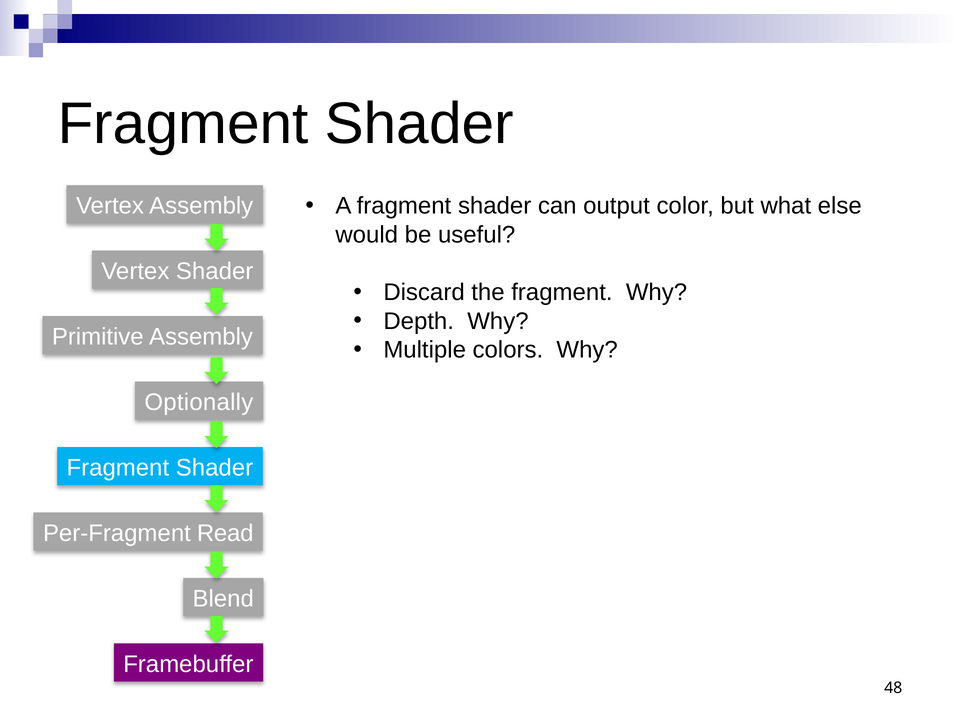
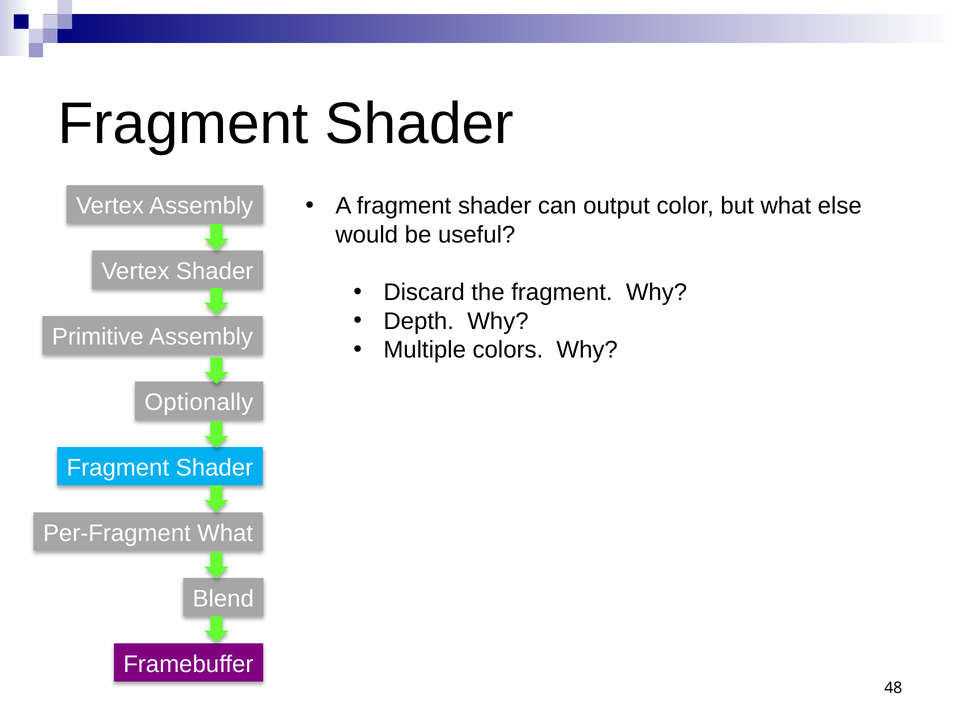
Per-Fragment Read: Read -> What (225, 533)
